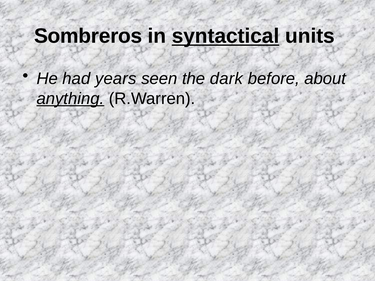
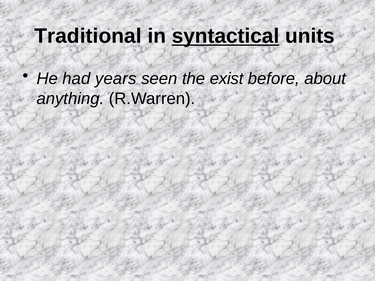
Sombreros: Sombreros -> Traditional (88, 36)
dark: dark -> exist (227, 79)
anything underline: present -> none (70, 99)
